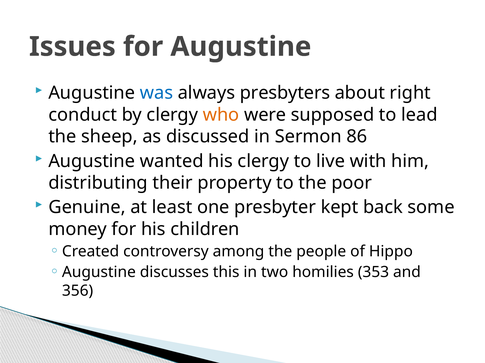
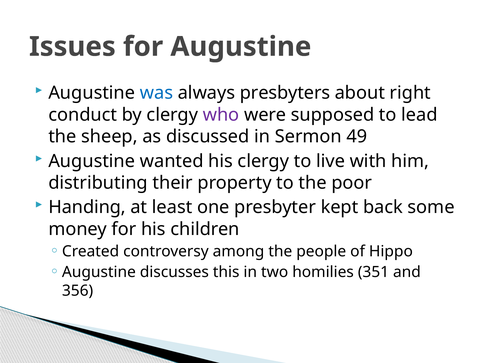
who colour: orange -> purple (221, 115)
86: 86 -> 49 (357, 137)
Genuine: Genuine -> Handing (87, 208)
353: 353 -> 351 (373, 273)
